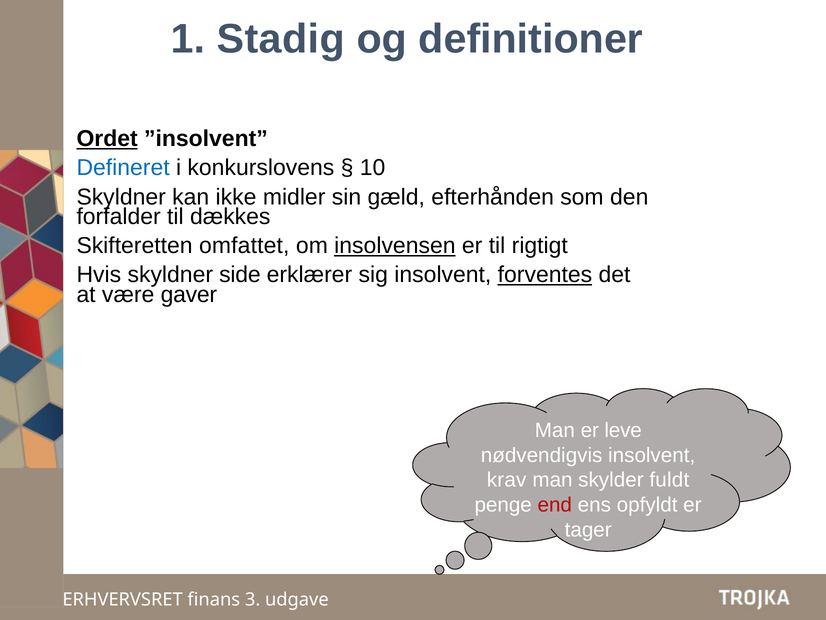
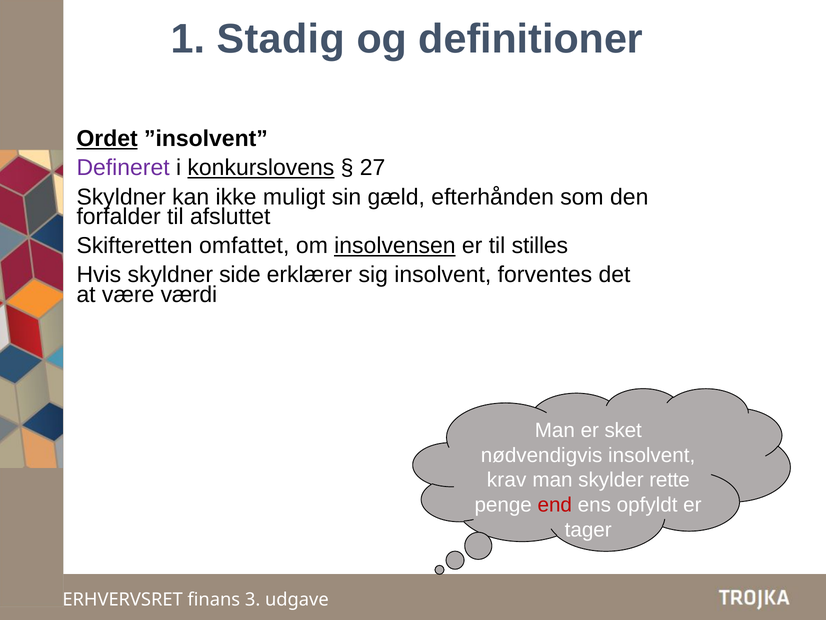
Defineret colour: blue -> purple (123, 168)
konkurslovens underline: none -> present (261, 168)
10: 10 -> 27 (373, 168)
midler: midler -> muligt (294, 197)
dækkes: dækkes -> afsluttet (230, 217)
rigtigt: rigtigt -> stilles (540, 246)
forventes underline: present -> none (545, 275)
gaver: gaver -> værdi (189, 294)
leve: leve -> sket (623, 430)
fuldt: fuldt -> rette (670, 480)
